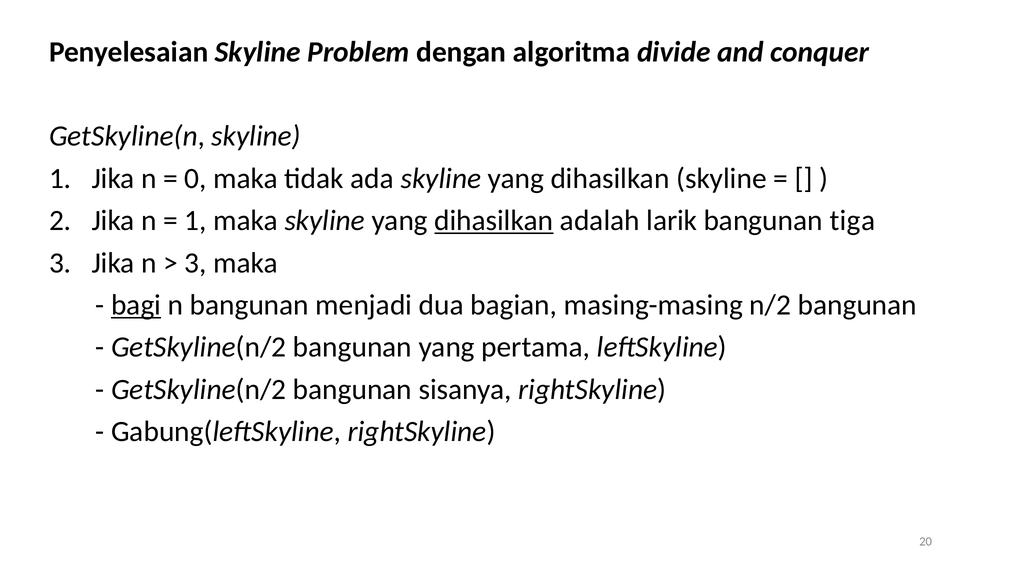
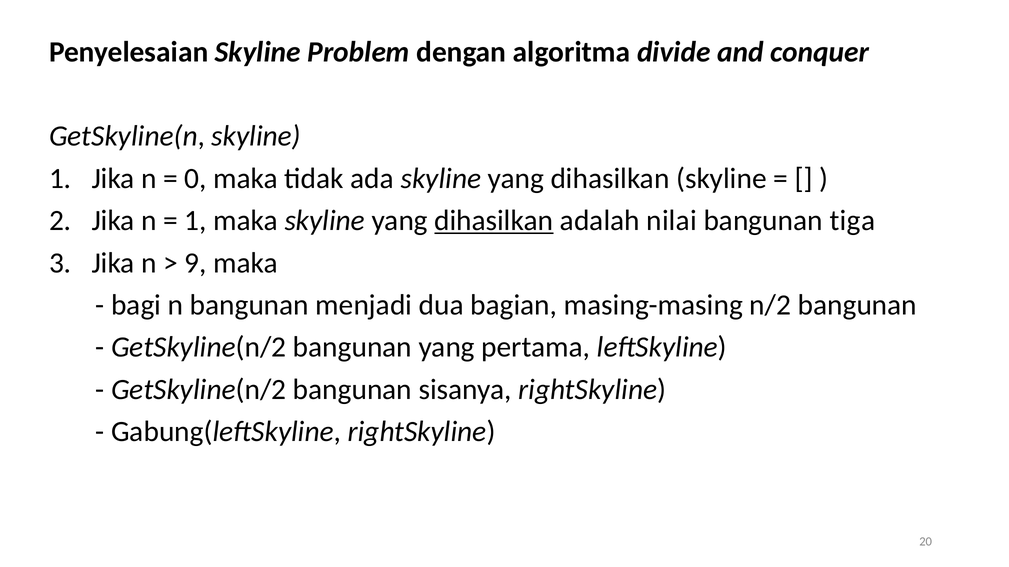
larik: larik -> nilai (672, 221)
3: 3 -> 9 (196, 263)
bagi underline: present -> none (136, 305)
